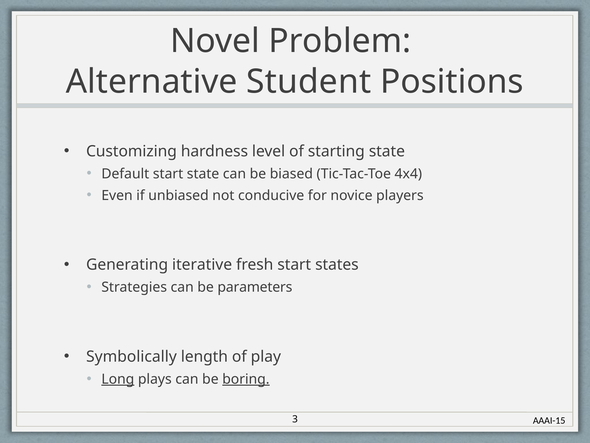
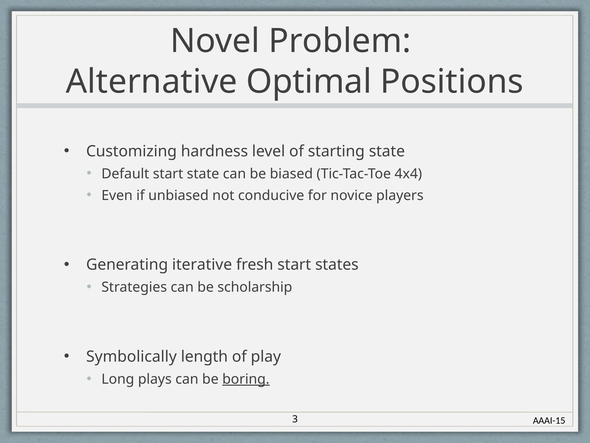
Student: Student -> Optimal (309, 81)
parameters: parameters -> scholarship (255, 287)
Long underline: present -> none (118, 379)
